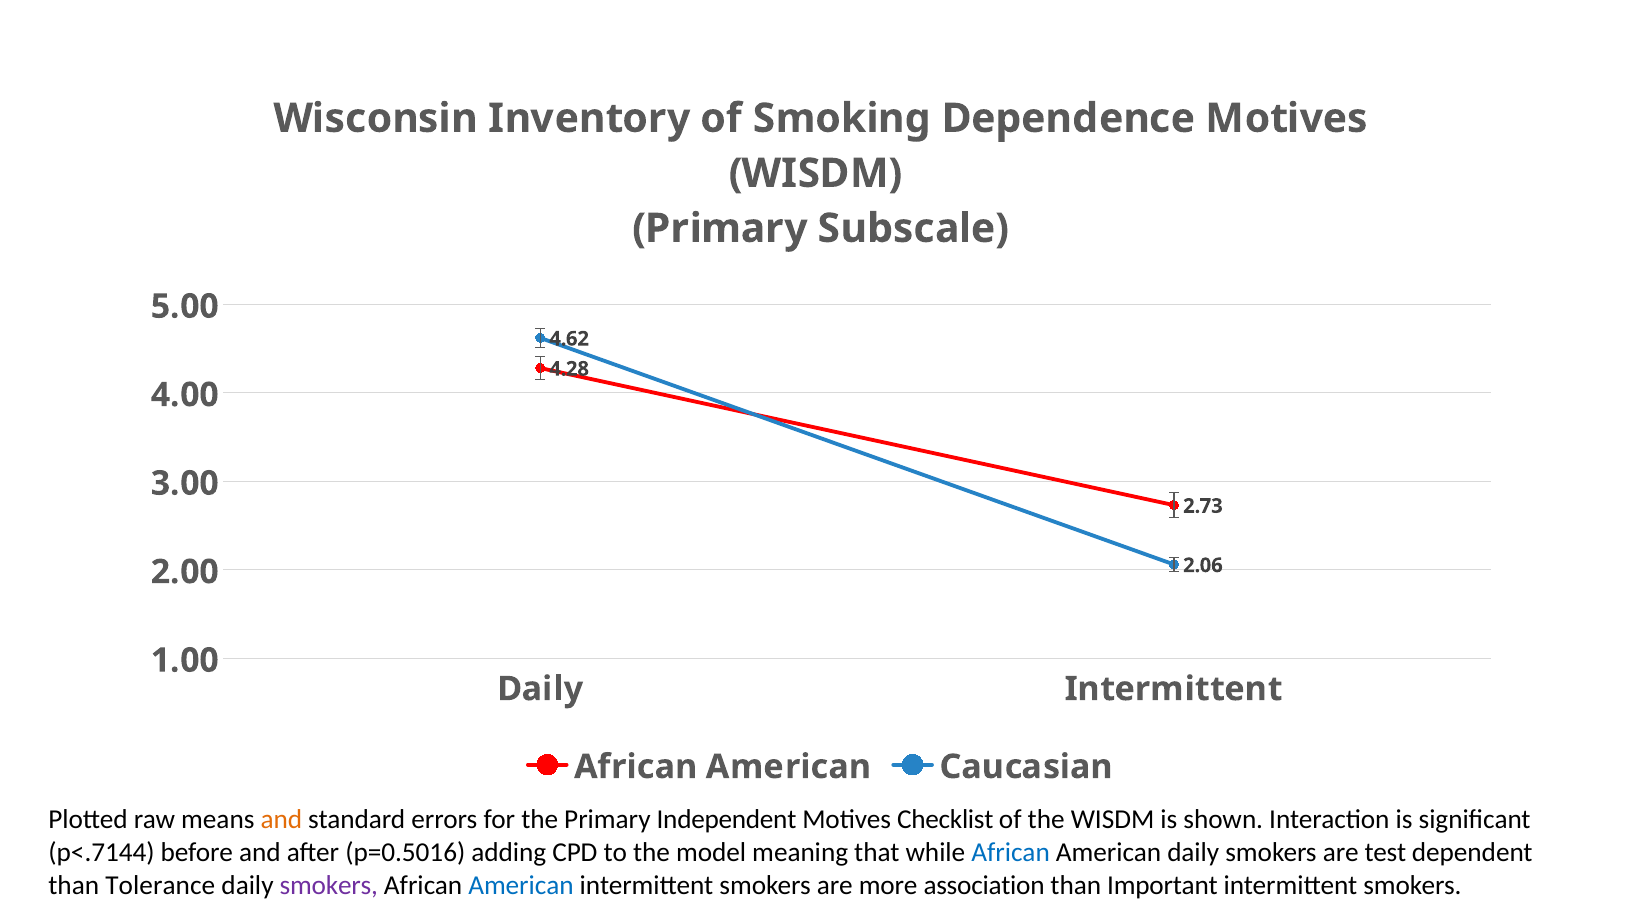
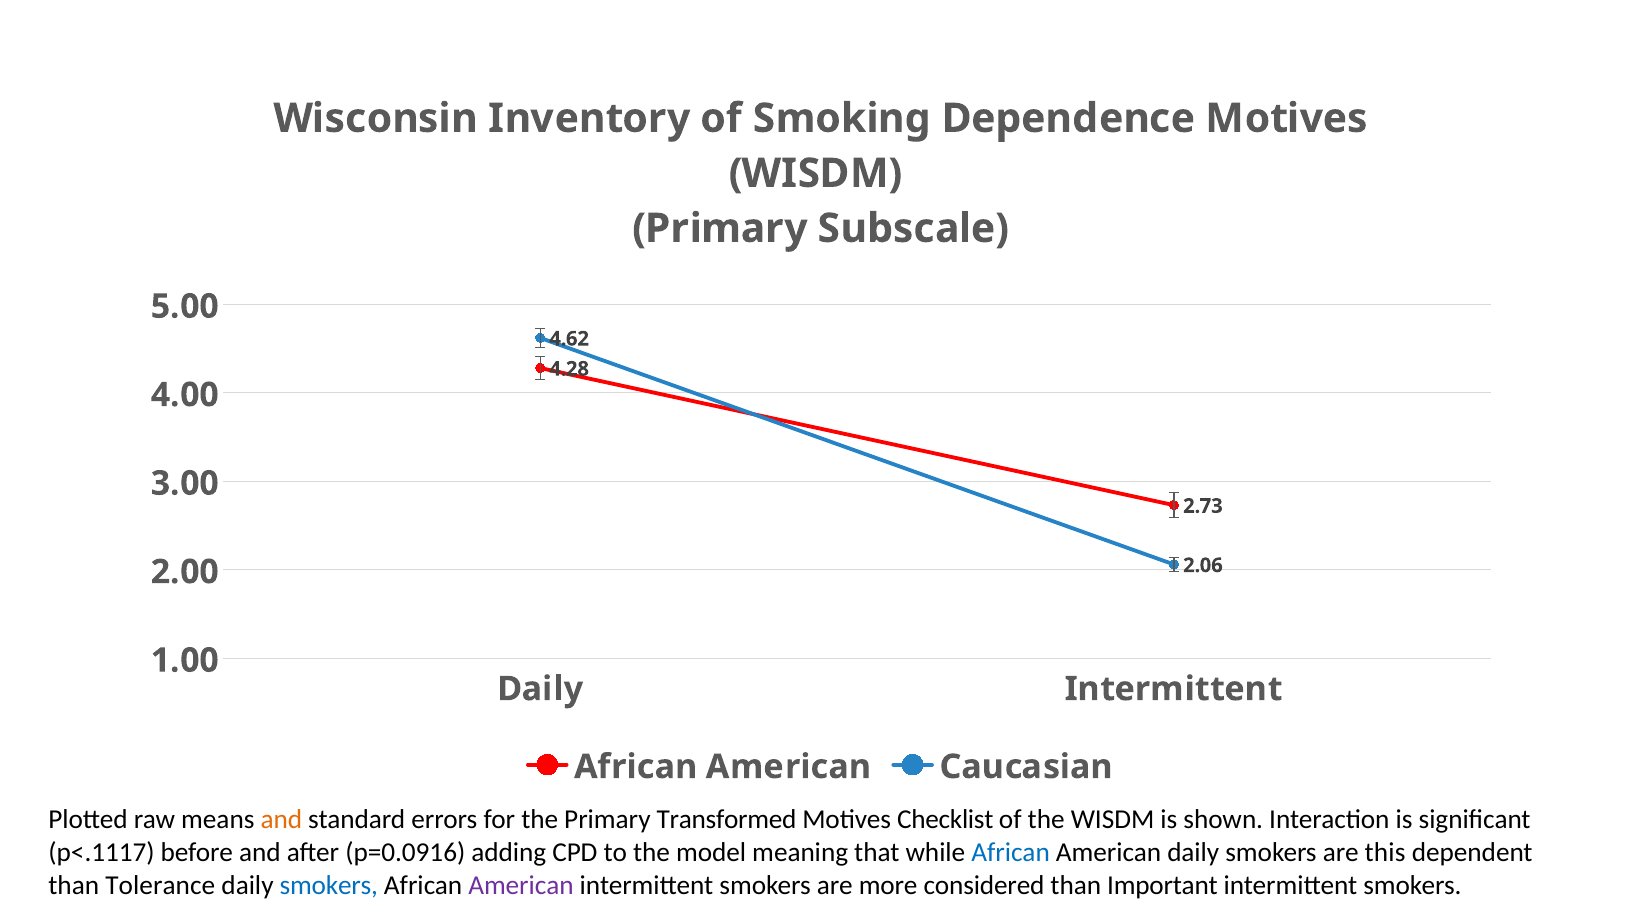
Independent: Independent -> Transformed (727, 819)
p<.7144: p<.7144 -> p<.1117 (102, 852)
p=0.5016: p=0.5016 -> p=0.0916 (405, 852)
test: test -> this (1385, 852)
smokers colour: purple -> blue (329, 885)
American colour: blue -> purple (521, 885)
association: association -> considered (984, 885)
